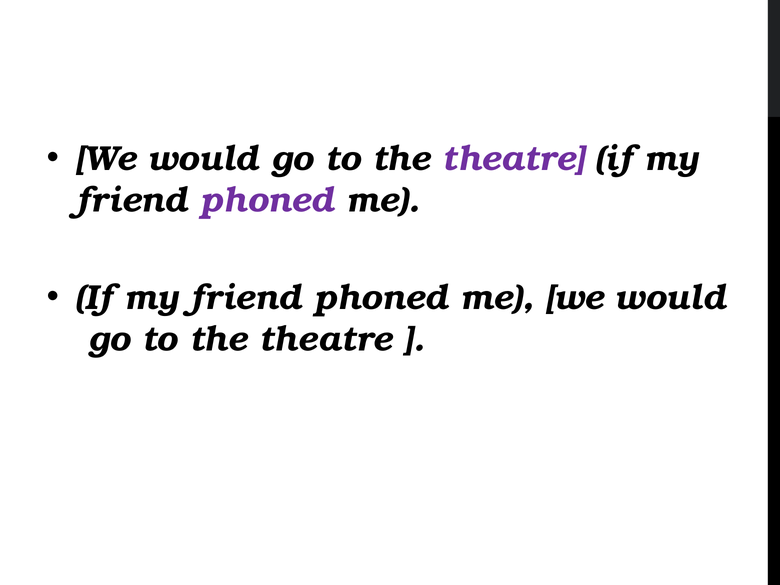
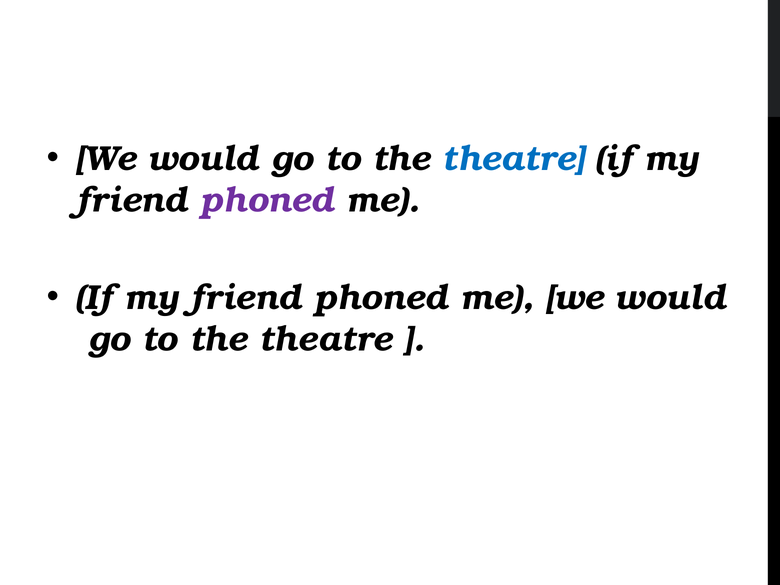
theatre colour: purple -> blue (513, 159)
